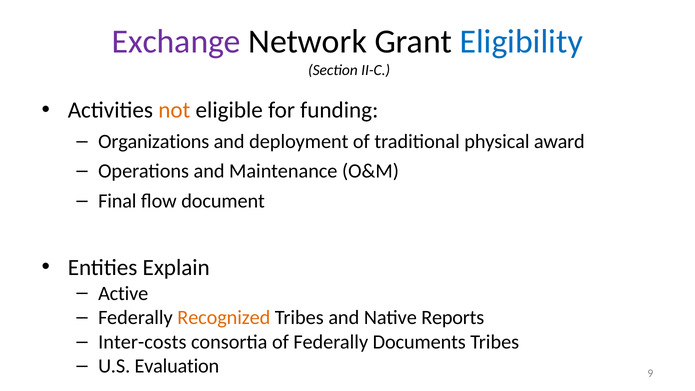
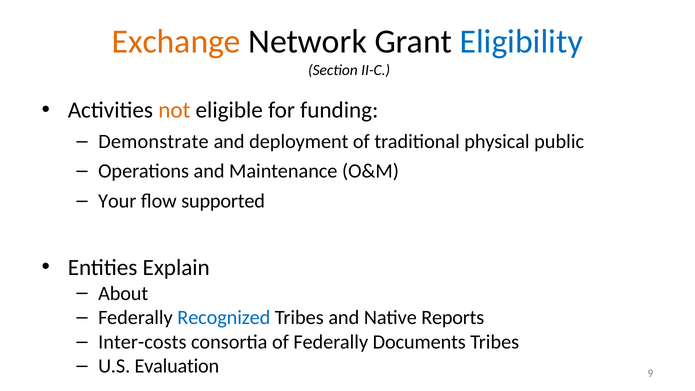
Exchange colour: purple -> orange (176, 42)
Organizations: Organizations -> Demonstrate (153, 142)
award: award -> public (559, 142)
Final: Final -> Your (117, 201)
document: document -> supported (223, 201)
Active: Active -> About (123, 293)
Recognized colour: orange -> blue (224, 318)
